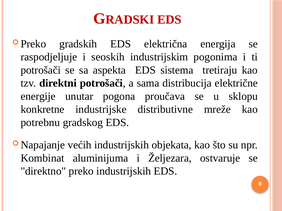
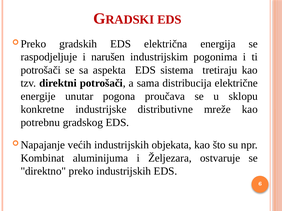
seoskih: seoskih -> narušen (108, 57)
